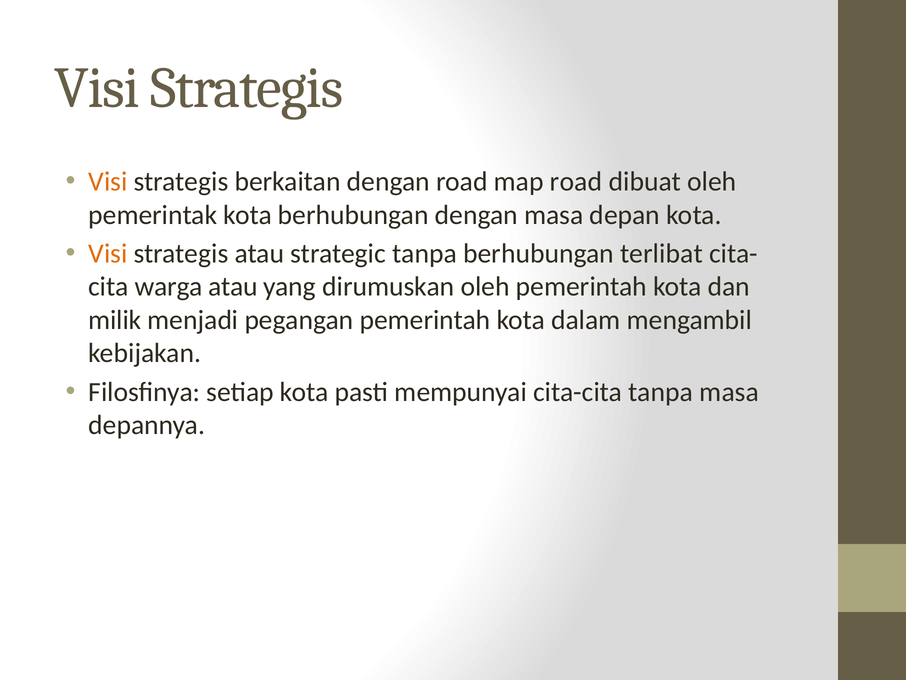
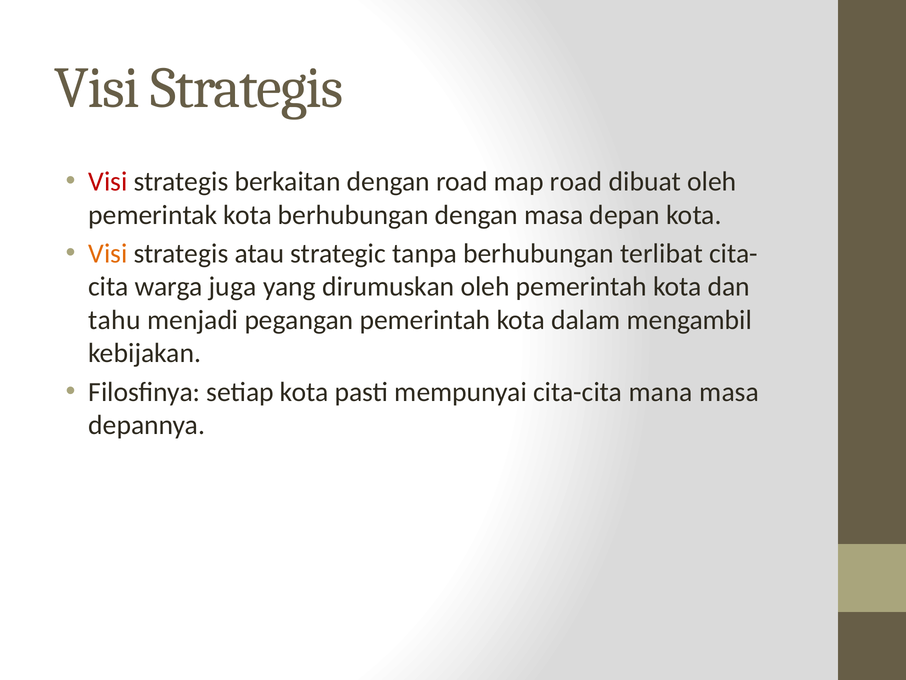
Visi colour: orange -> red (108, 182)
warga atau: atau -> juga (233, 287)
milik: milik -> tahu (115, 320)
cita-cita tanpa: tanpa -> mana (661, 392)
